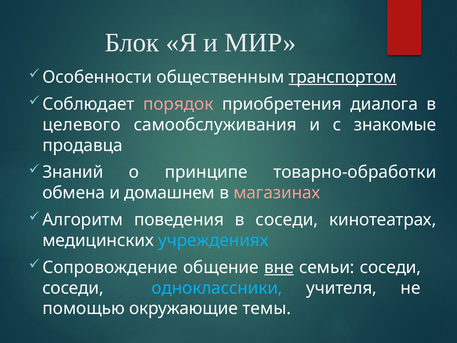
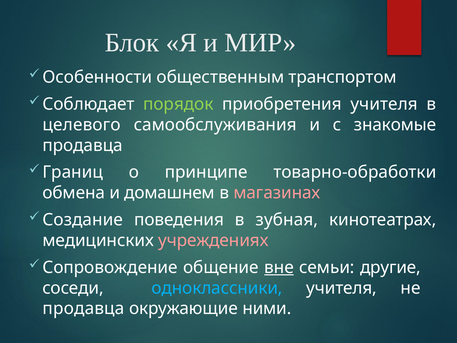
транспортом underline: present -> none (343, 77)
порядок colour: pink -> light green (178, 104)
приобретения диалога: диалога -> учителя (384, 104)
Знаний: Знаний -> Границ (73, 172)
Алгоритм: Алгоритм -> Создание (83, 220)
в соседи: соседи -> зубная (287, 220)
учреждениях colour: light blue -> pink (213, 240)
семьи соседи: соседи -> другие (390, 267)
помощью: помощью -> продавца (84, 308)
темы: темы -> ними (267, 308)
